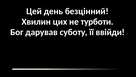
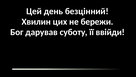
турботи: турботи -> бережи (97, 22)
